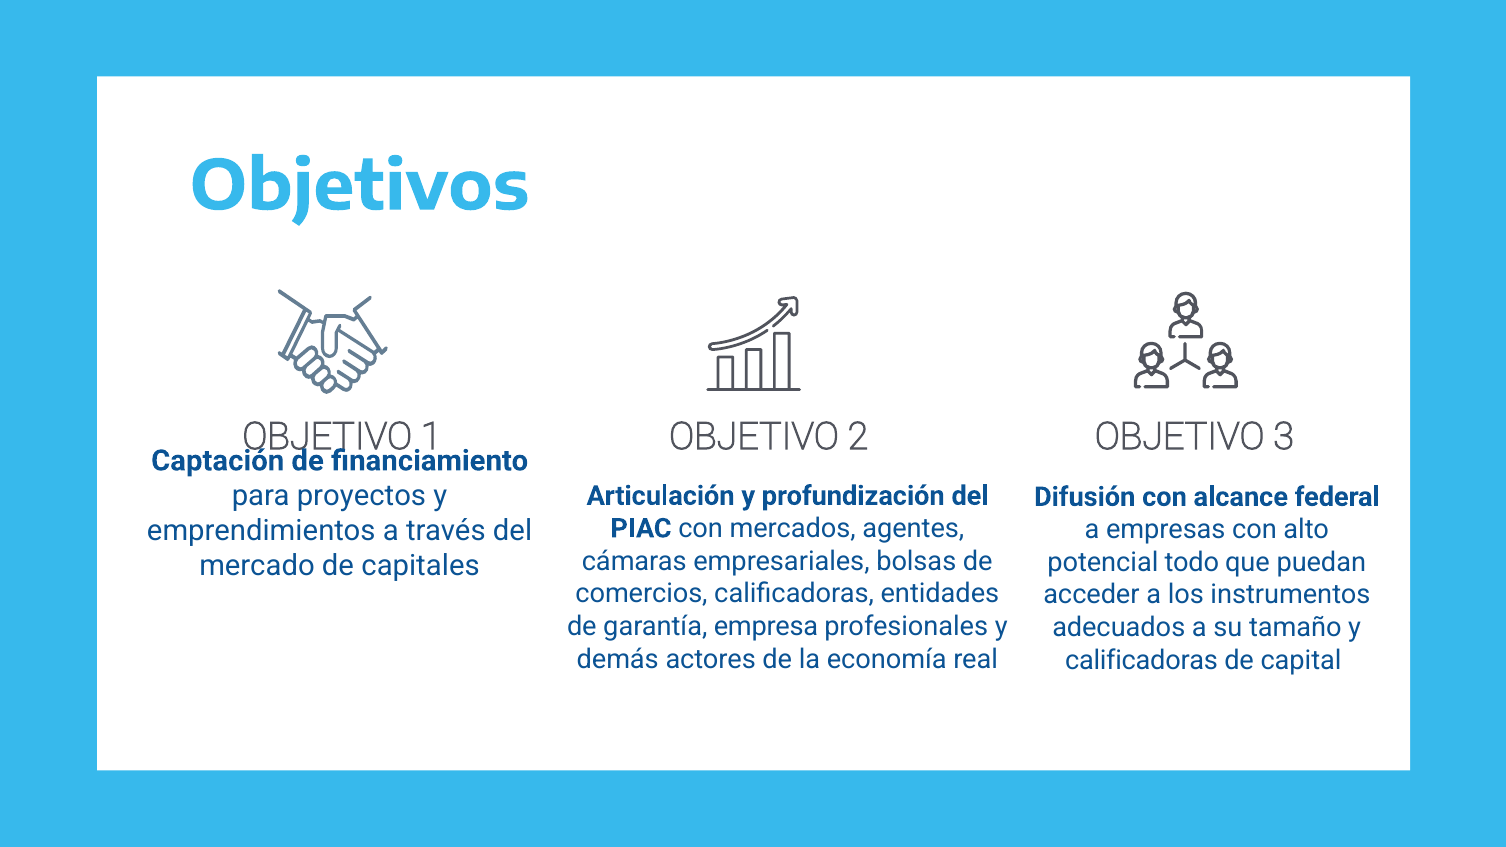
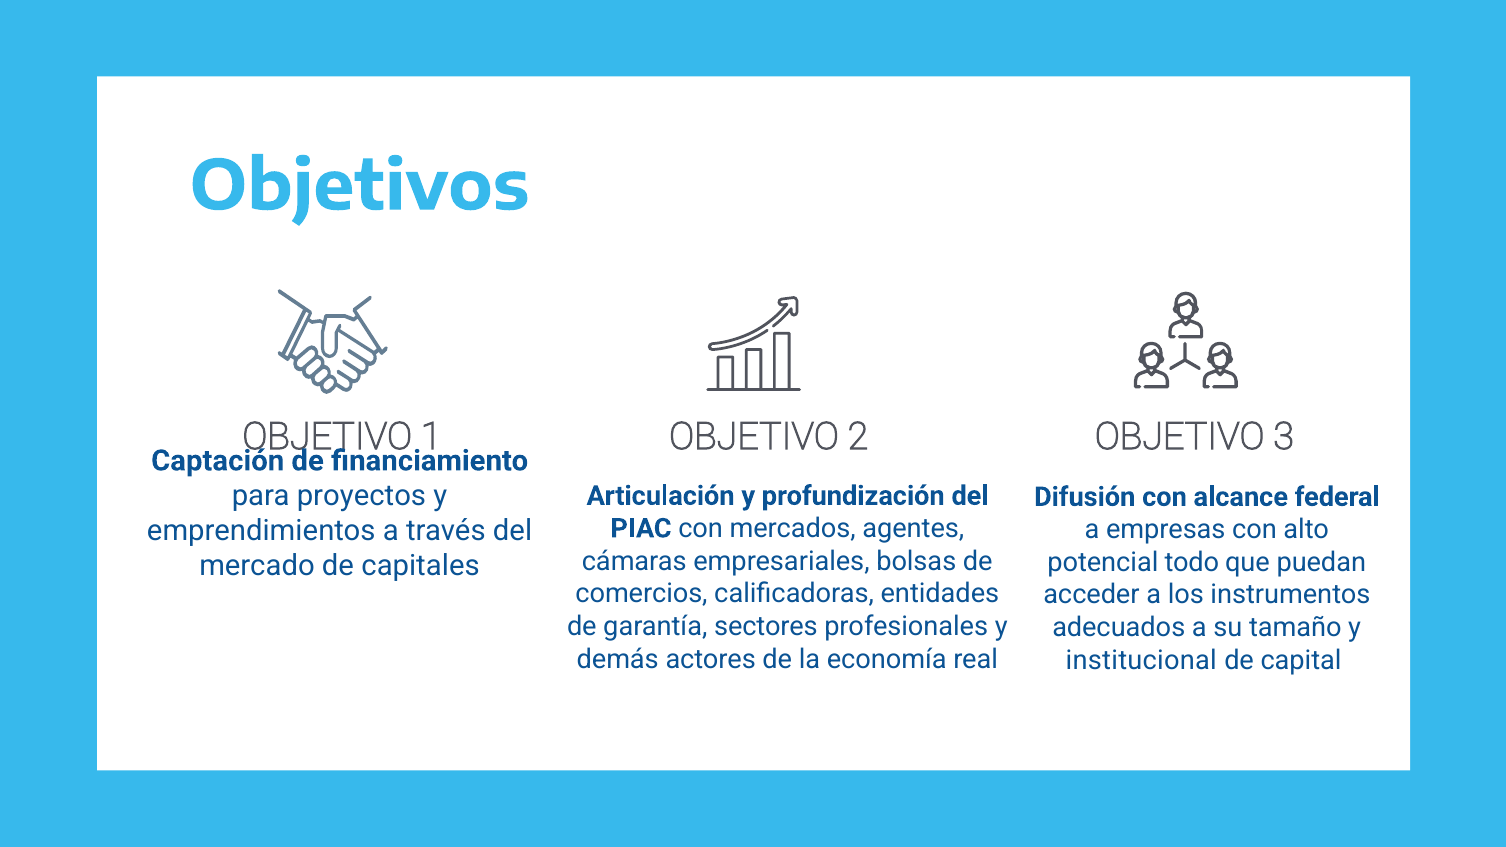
empresa: empresa -> sectores (766, 627)
calificadoras: calificadoras -> institucional (1141, 660)
